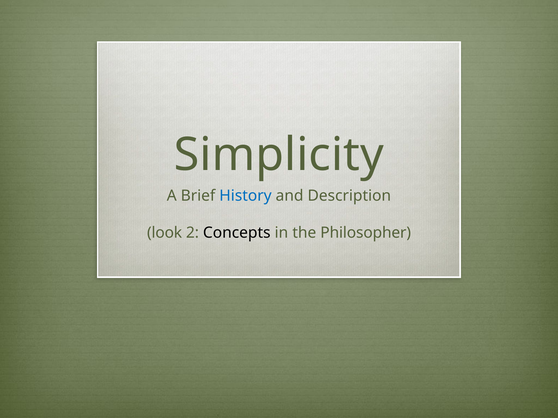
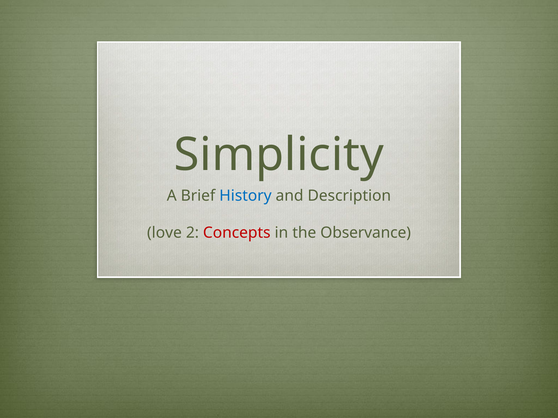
look: look -> love (164, 233)
Concepts colour: black -> red (237, 233)
Philosopher: Philosopher -> Observance (366, 233)
